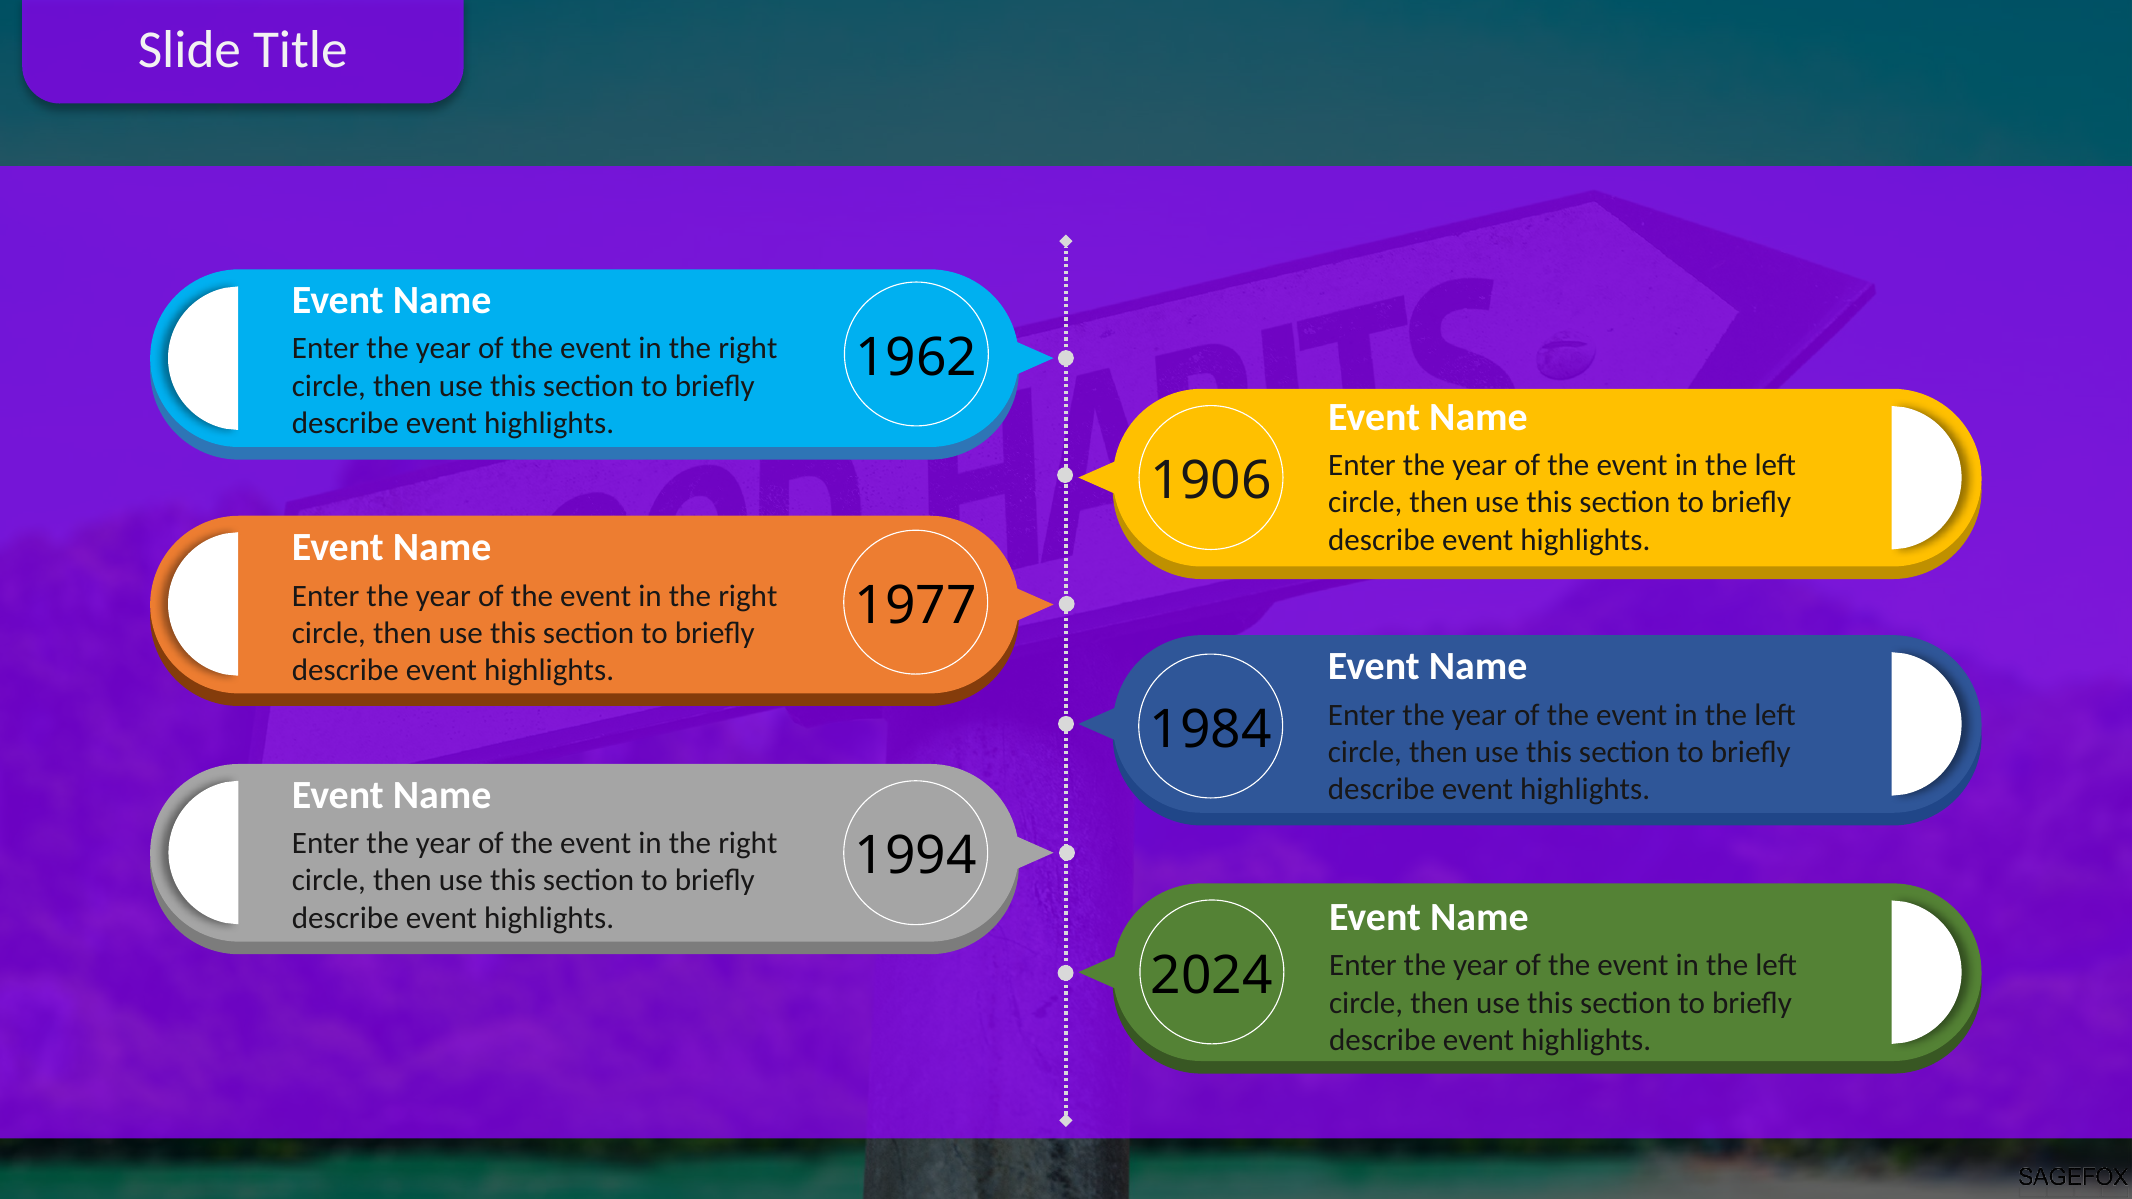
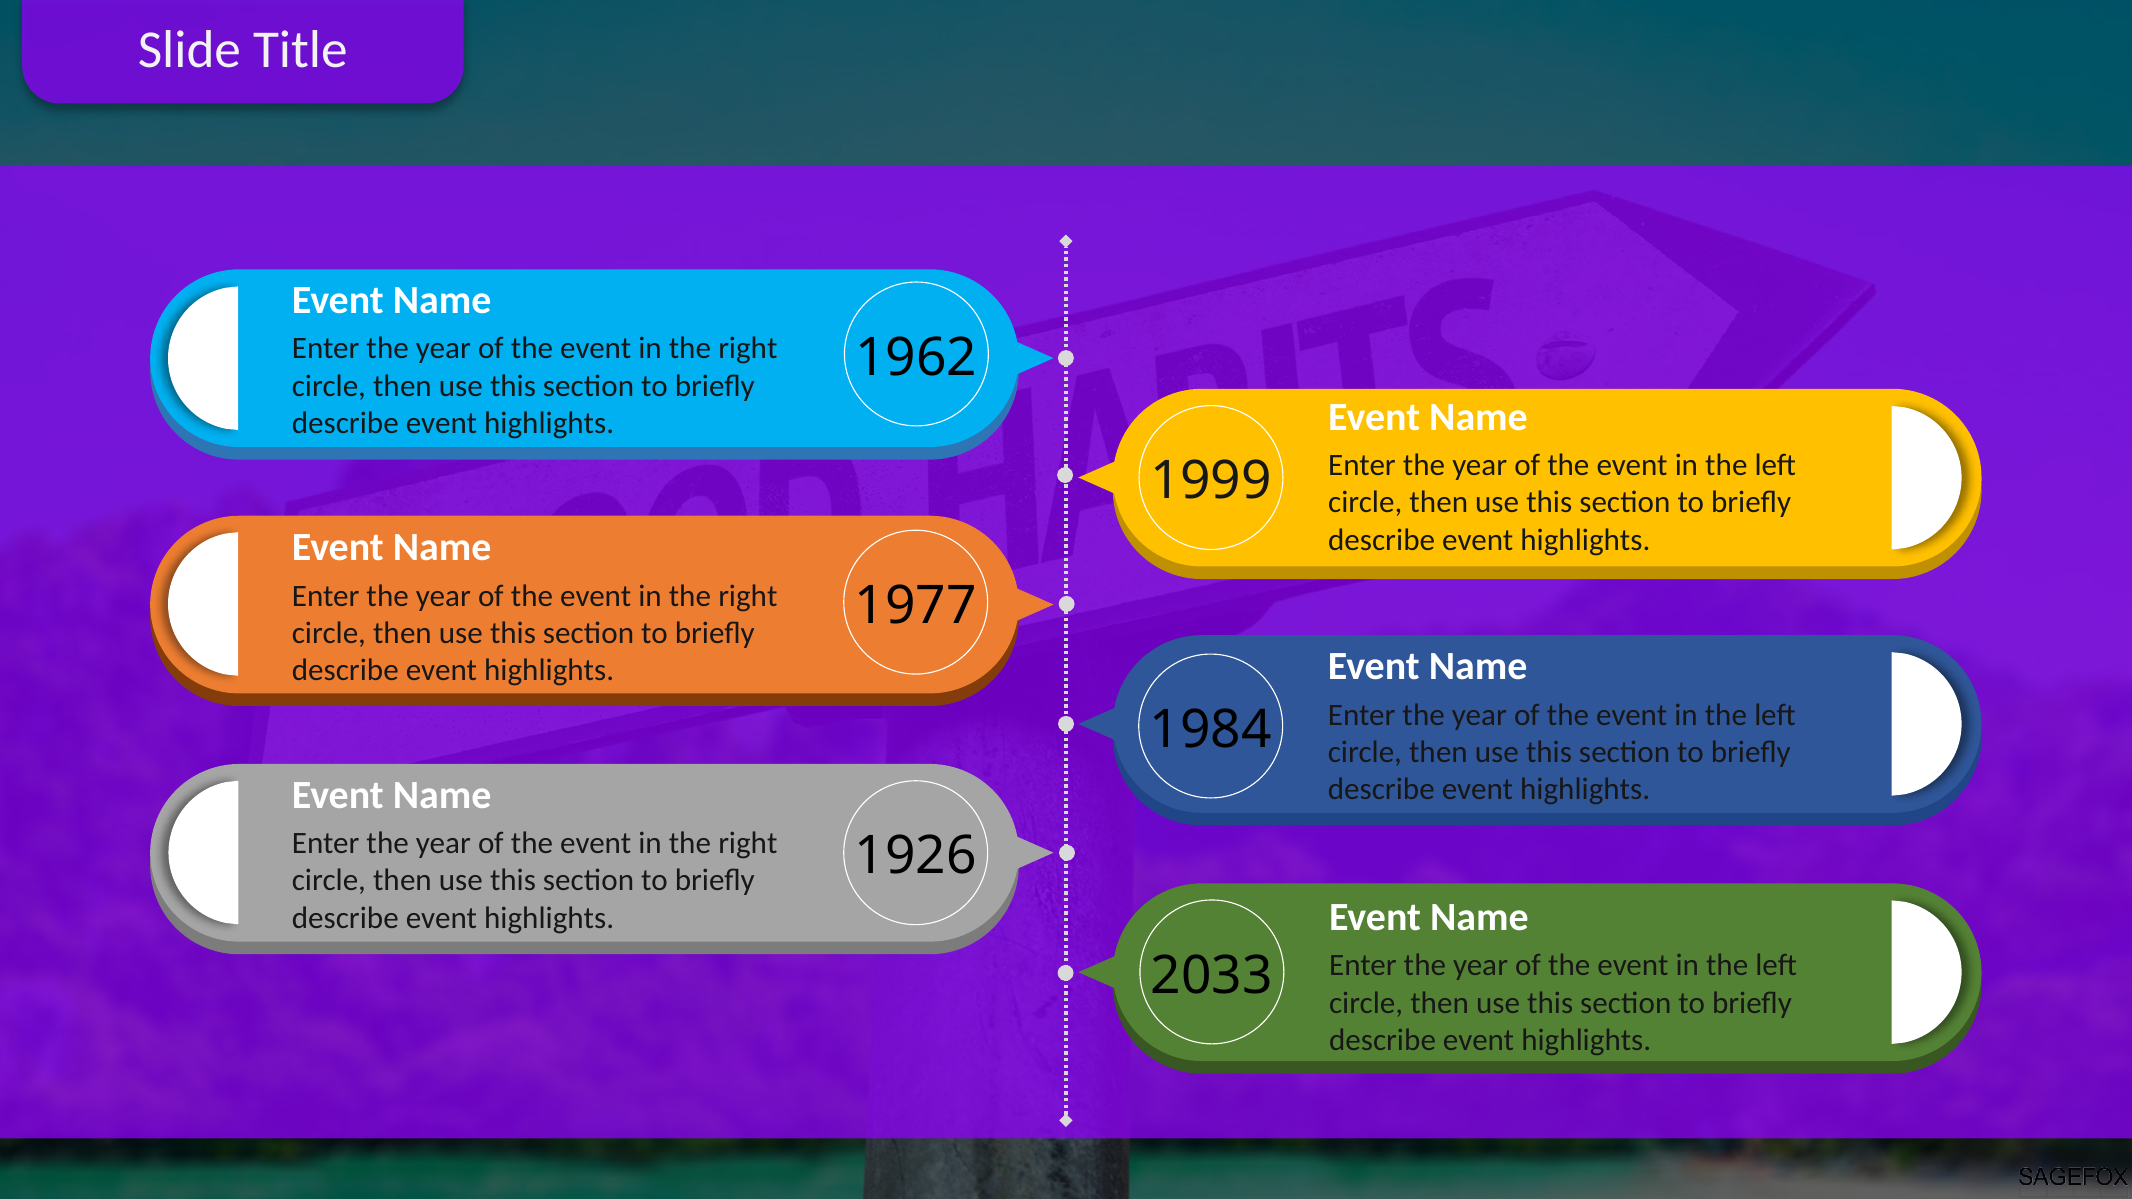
1906: 1906 -> 1999 (1211, 481)
1994: 1994 -> 1926 (916, 857)
2024: 2024 -> 2033 (1212, 976)
